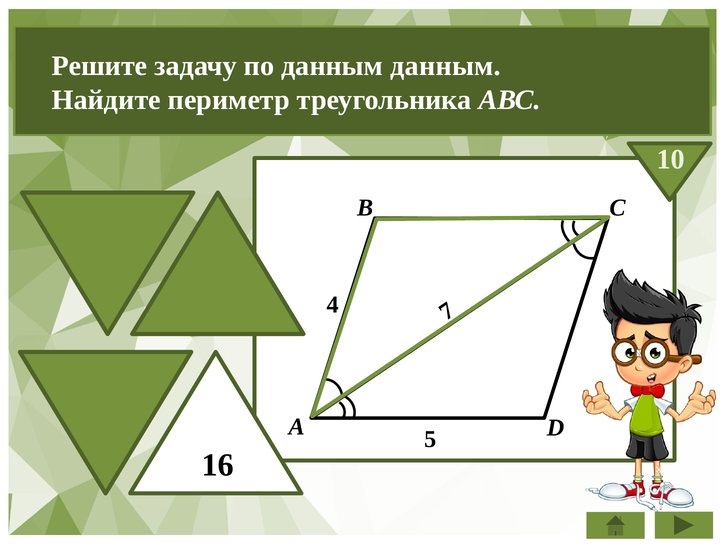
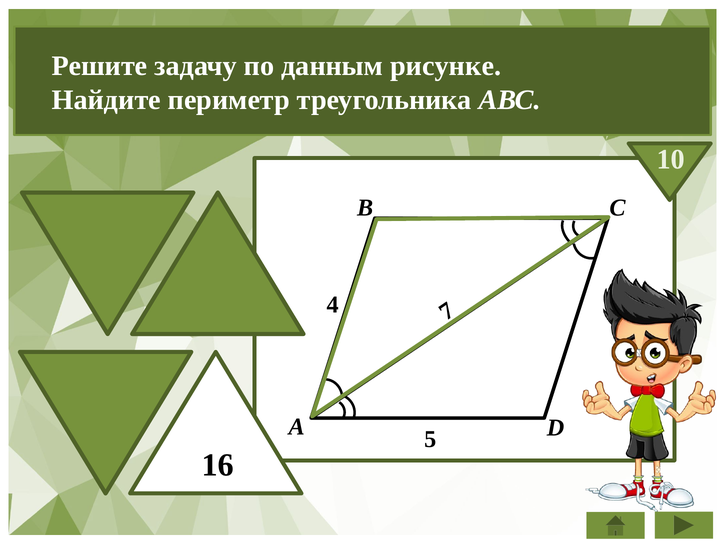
данным данным: данным -> рисунке (446, 66)
